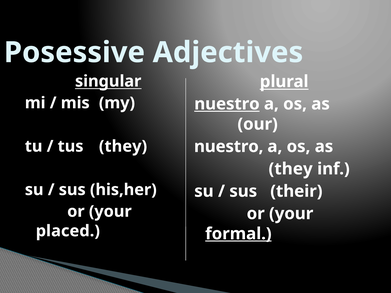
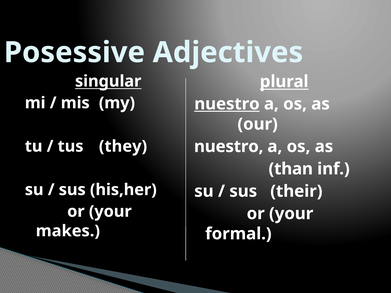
they: they -> than (291, 169)
placed: placed -> makes (68, 231)
formal underline: present -> none (238, 234)
